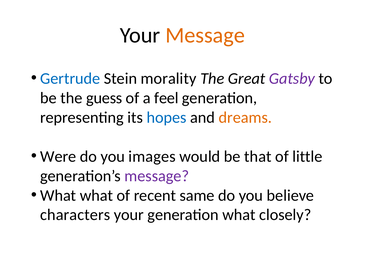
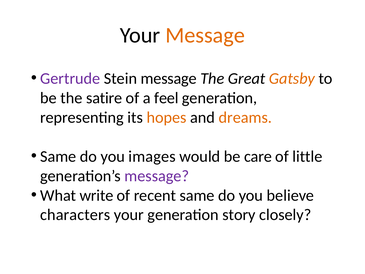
Gertrude colour: blue -> purple (70, 78)
Stein morality: morality -> message (169, 78)
Gatsby colour: purple -> orange (292, 78)
guess: guess -> satire (104, 98)
hopes colour: blue -> orange (167, 117)
Were: Were -> Same (58, 156)
that: that -> care (258, 156)
What what: what -> write (96, 195)
generation what: what -> story (239, 215)
